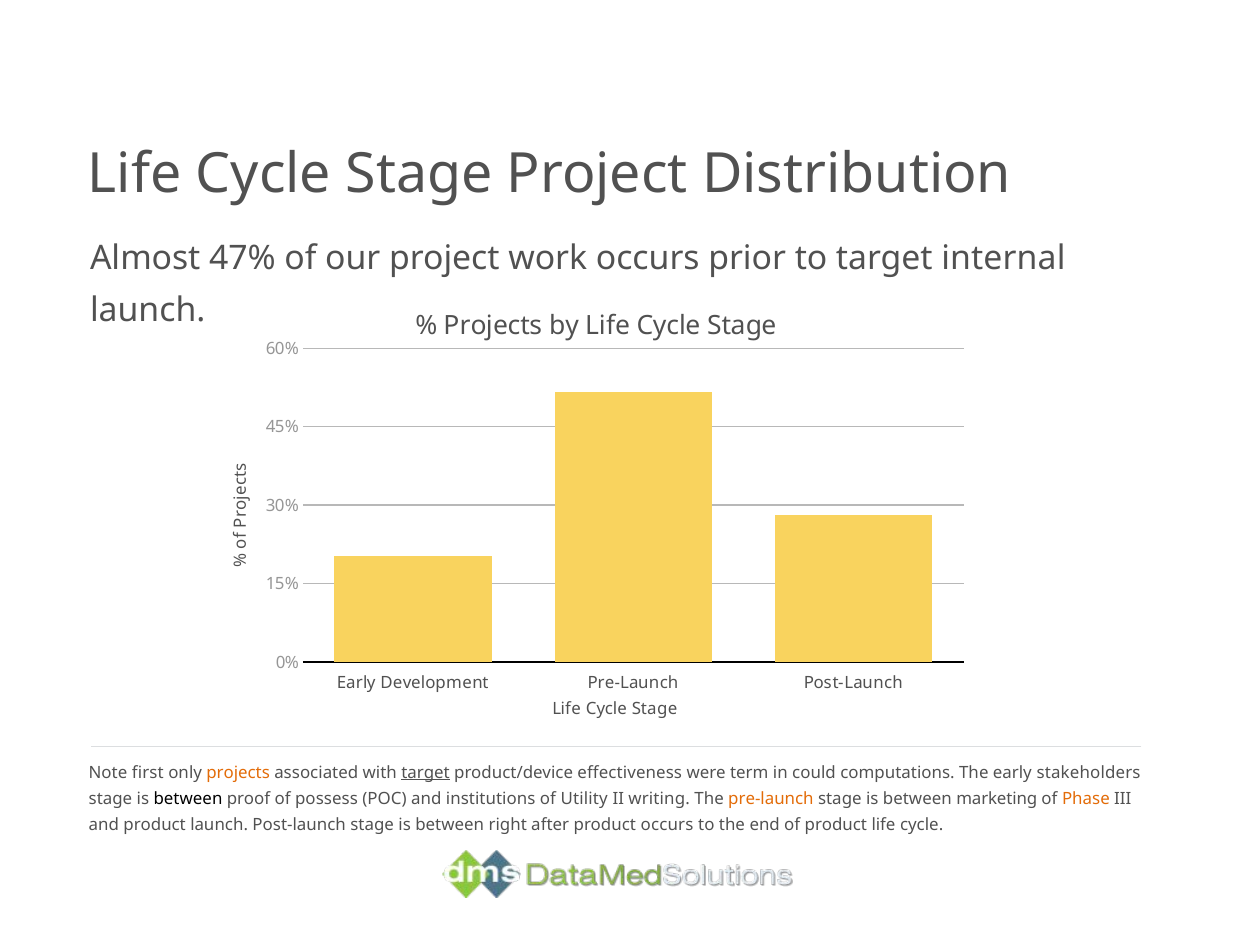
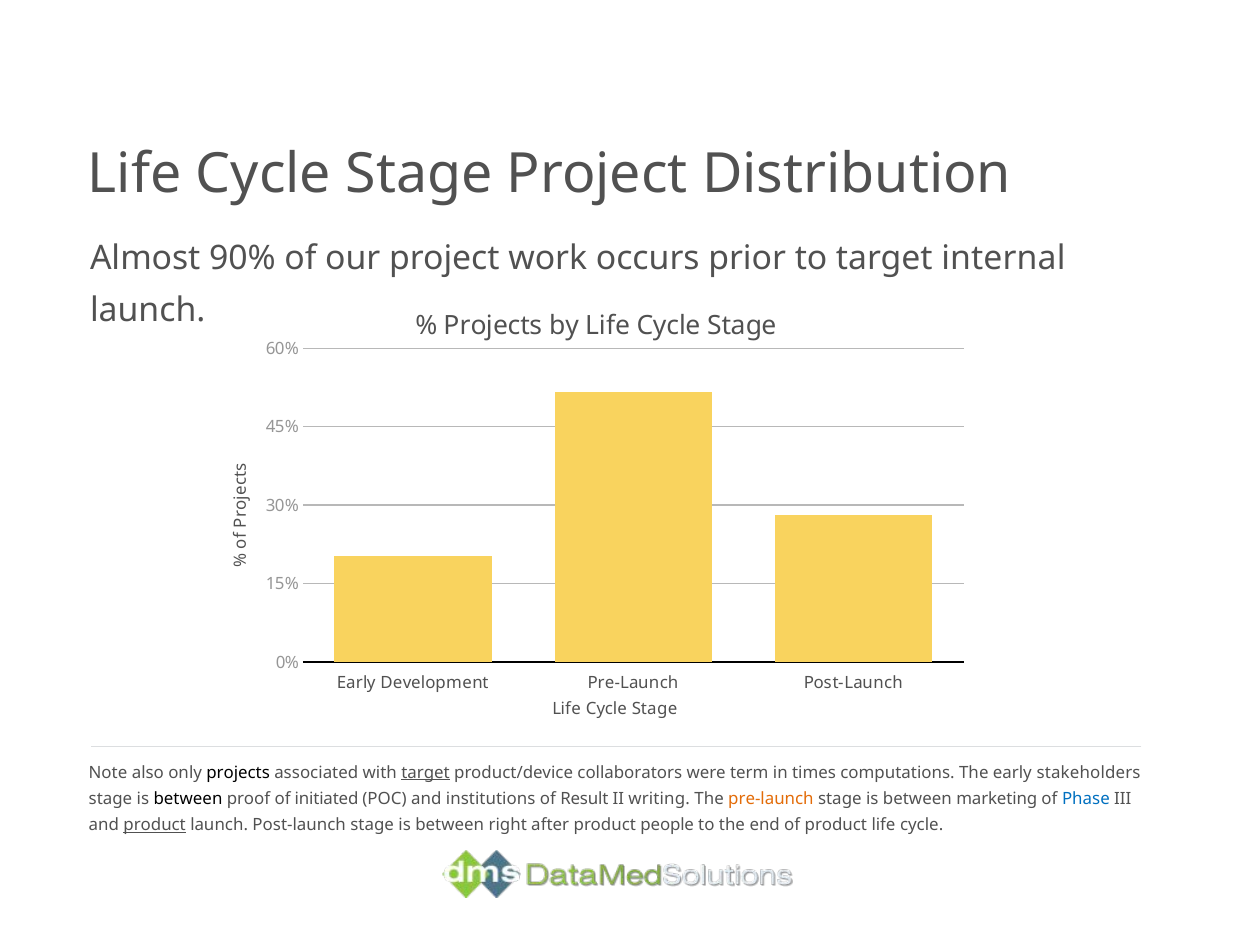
47%: 47% -> 90% (242, 258)
first: first -> also (148, 773)
projects colour: orange -> black (238, 773)
effectiveness: effectiveness -> collaborators (630, 773)
could: could -> times (814, 773)
possess: possess -> initiated (327, 799)
Utility: Utility -> Result (584, 799)
Phase colour: orange -> blue (1086, 799)
product underline: none -> present (155, 825)
product occurs: occurs -> people (667, 825)
